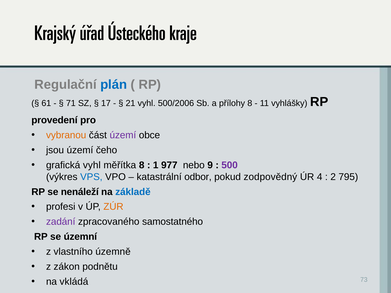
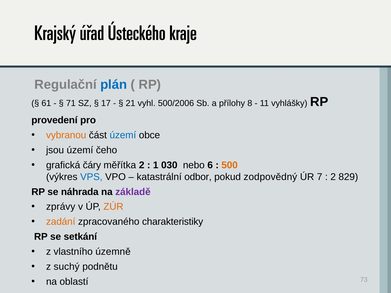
území colour: purple -> blue (123, 135)
grafická vyhl: vyhl -> čáry (92, 165)
měřítka 8: 8 -> 2 (142, 165)
977: 977 -> 030 (169, 165)
9: 9 -> 6 (210, 165)
500 colour: purple -> orange (230, 165)
4: 4 -> 7 (320, 177)
795: 795 -> 829 (348, 177)
nenáleží: nenáleží -> náhrada (80, 192)
základě colour: blue -> purple (133, 192)
profesi: profesi -> zprávy (61, 207)
zadání colour: purple -> orange (61, 222)
samostatného: samostatného -> charakteristiky (173, 222)
územní: územní -> setkání (80, 237)
zákon: zákon -> suchý (67, 267)
vkládá: vkládá -> oblastí (74, 282)
